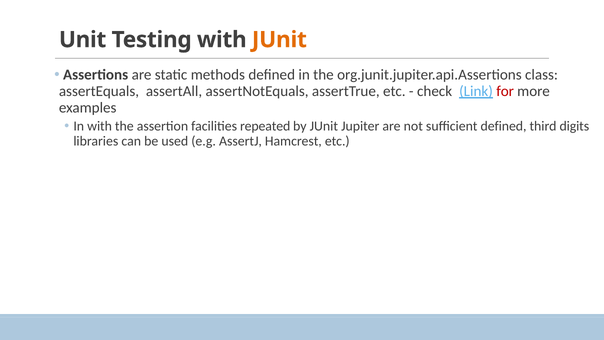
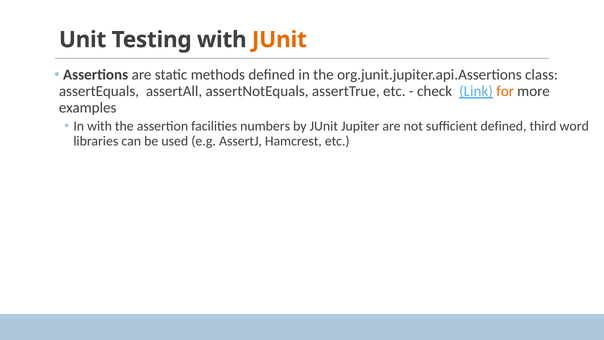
for colour: red -> orange (505, 91)
repeated: repeated -> numbers (265, 126)
digits: digits -> word (574, 126)
